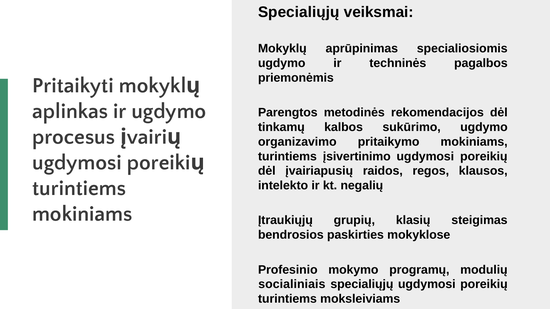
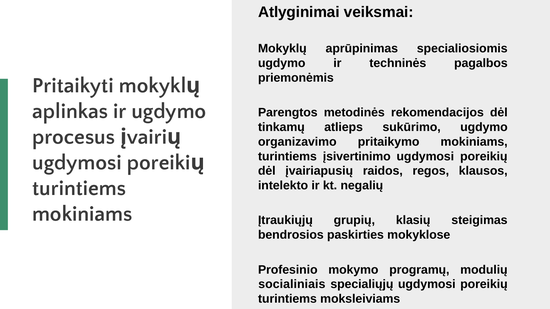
Specialiųjų: Specialiųjų -> Atlyginimai (299, 12)
kalbos: kalbos -> atlieps (344, 127)
